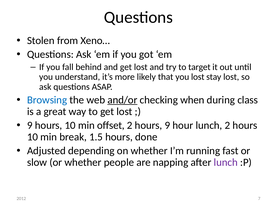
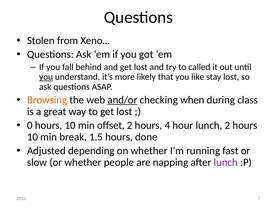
target: target -> called (199, 67)
you underline: none -> present (46, 77)
you lost: lost -> like (198, 77)
Browsing colour: blue -> orange (47, 100)
9: 9 -> 0 (30, 125)
hours 9: 9 -> 4 (167, 125)
